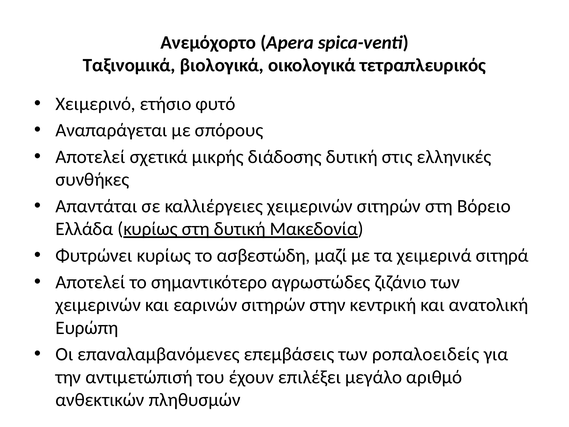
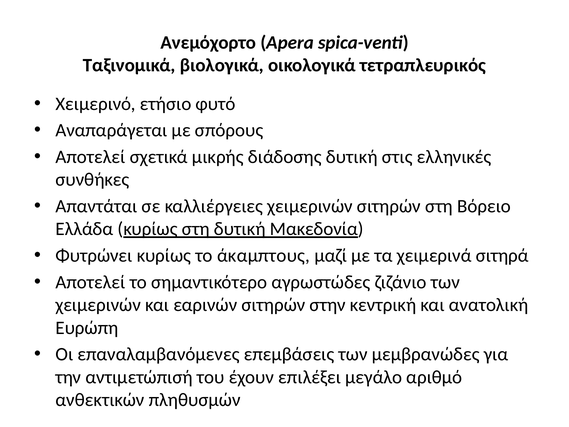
ασβεστώδη: ασβεστώδη -> άκαμπτους (263, 255)
ροπαλοειδείς: ροπαλοειδείς -> μεμβρανώδες (426, 354)
